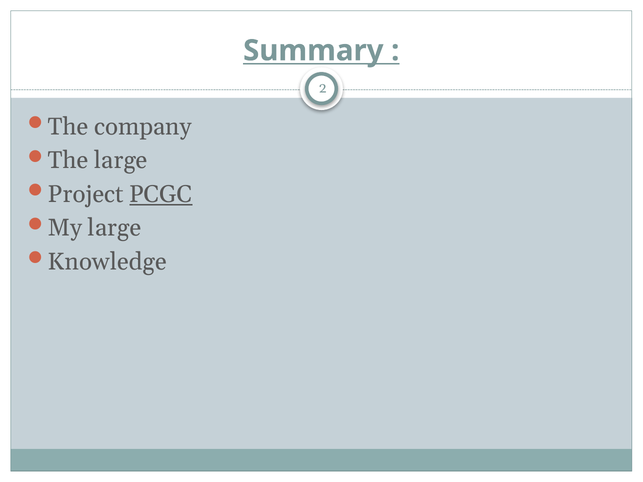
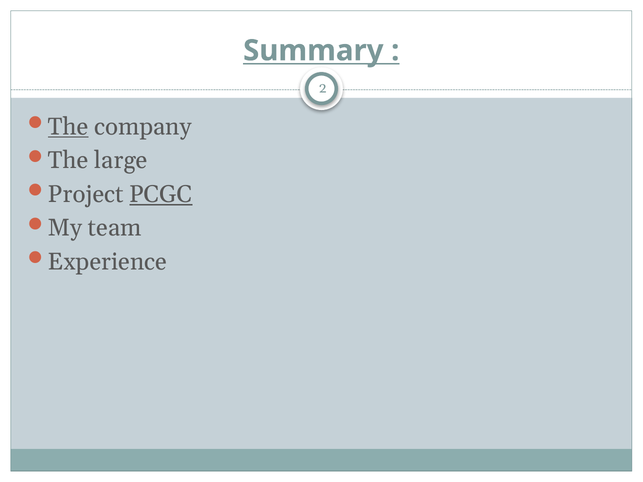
The underline: none -> present (68, 127)
My large: large -> team (115, 228)
Knowledge: Knowledge -> Experience (108, 262)
